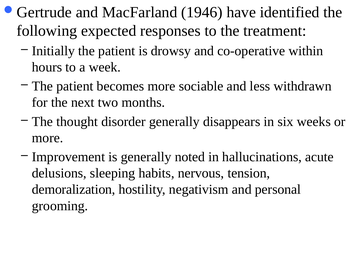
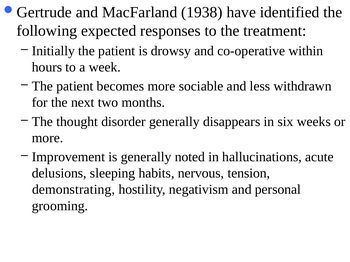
1946: 1946 -> 1938 (202, 12)
demoralization: demoralization -> demonstrating (74, 190)
